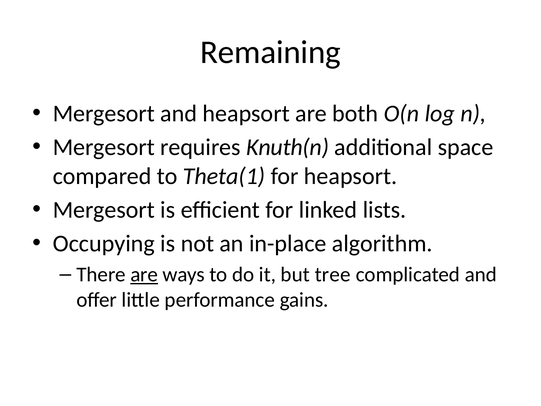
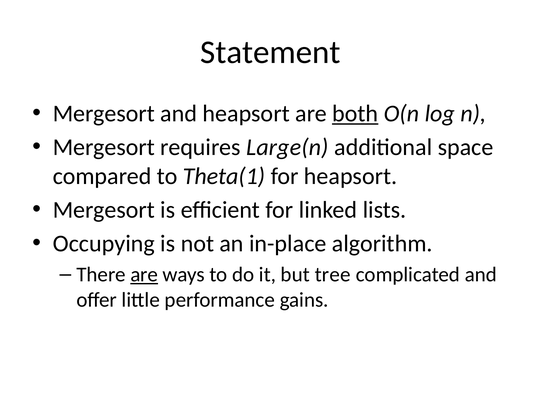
Remaining: Remaining -> Statement (270, 52)
both underline: none -> present (355, 114)
Knuth(n: Knuth(n -> Large(n (287, 147)
